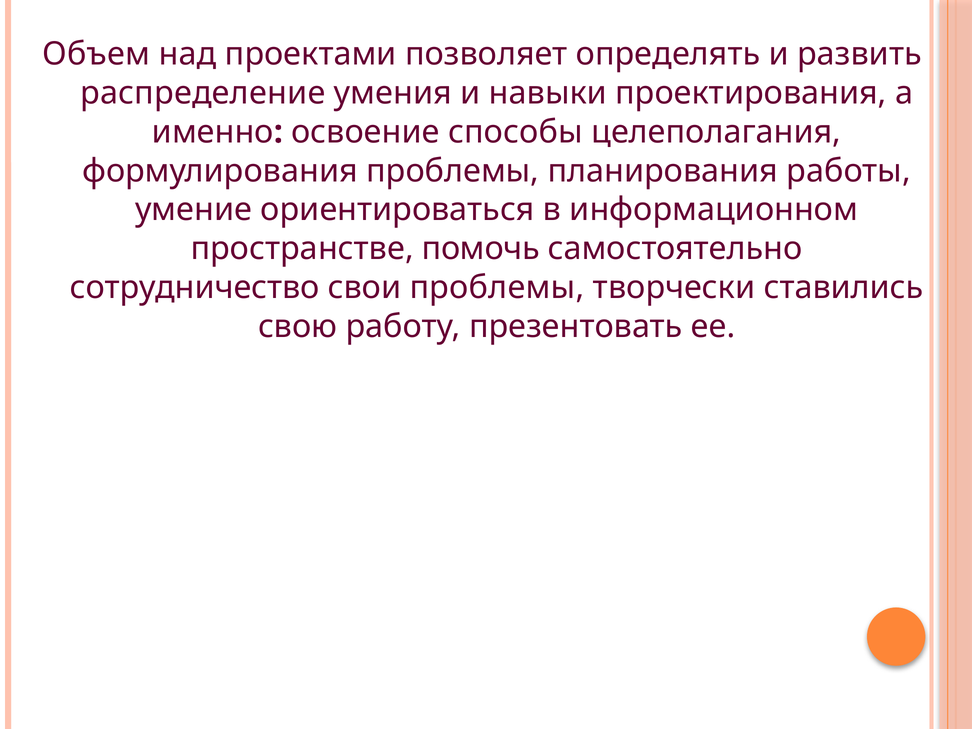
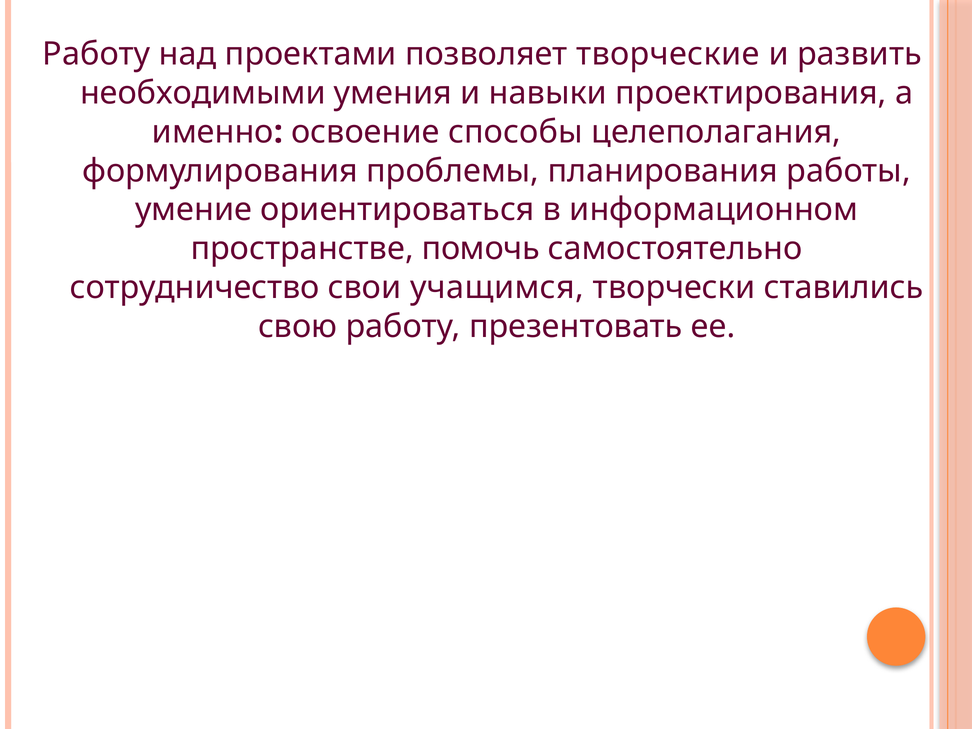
Объем: Объем -> Работу (96, 54)
определять: определять -> творческие (668, 54)
распределение: распределение -> необходимыми (203, 93)
свои проблемы: проблемы -> учащимся (497, 287)
